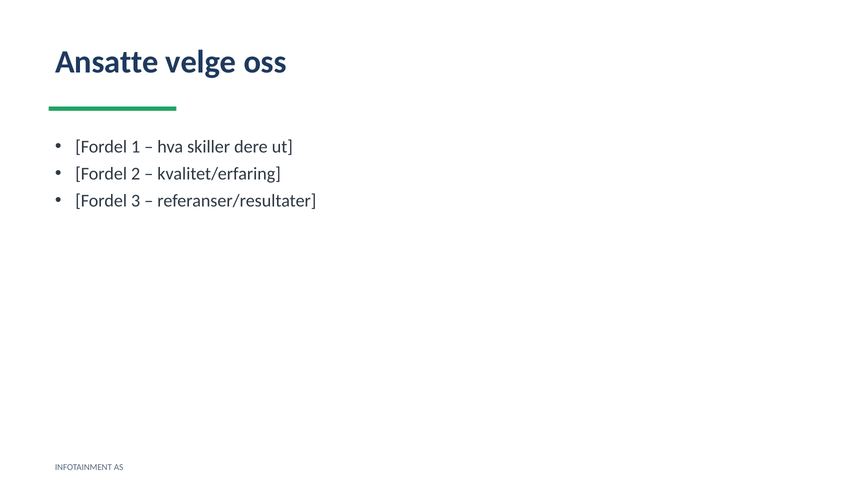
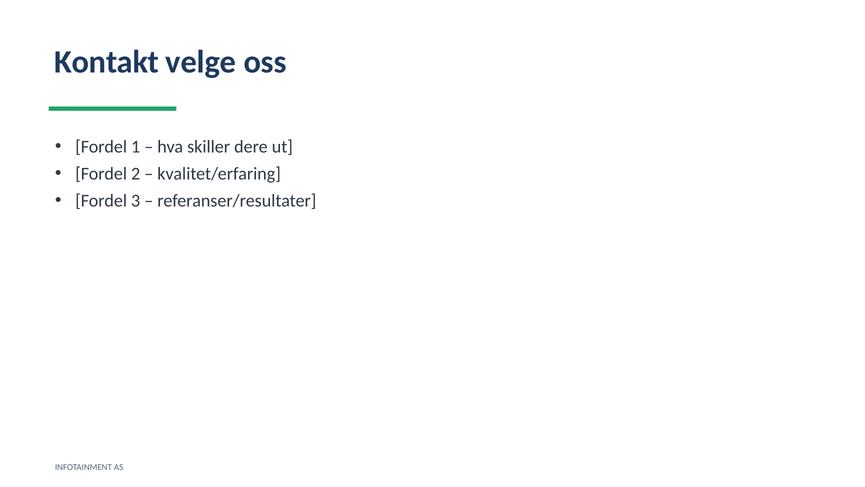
Ansatte: Ansatte -> Kontakt (107, 62)
